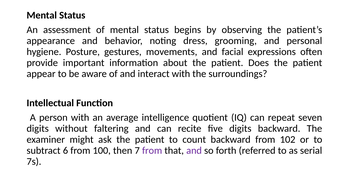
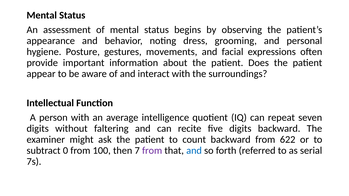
102: 102 -> 622 (288, 140)
6: 6 -> 0 (65, 151)
and colour: purple -> blue (194, 151)
